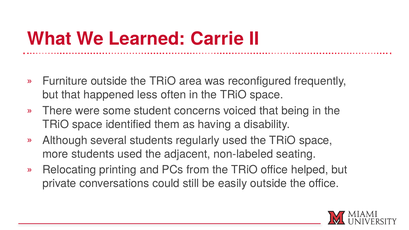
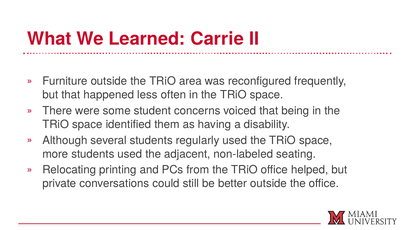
easily: easily -> better (233, 184)
